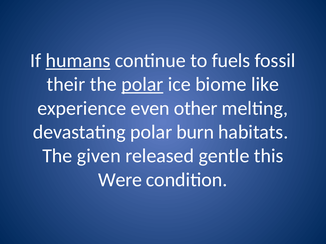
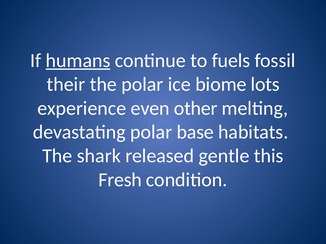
polar underline: present -> none (142, 85)
like: like -> lots (265, 85)
burn: burn -> base (195, 132)
given: given -> shark (99, 156)
Were: Were -> Fresh (120, 180)
